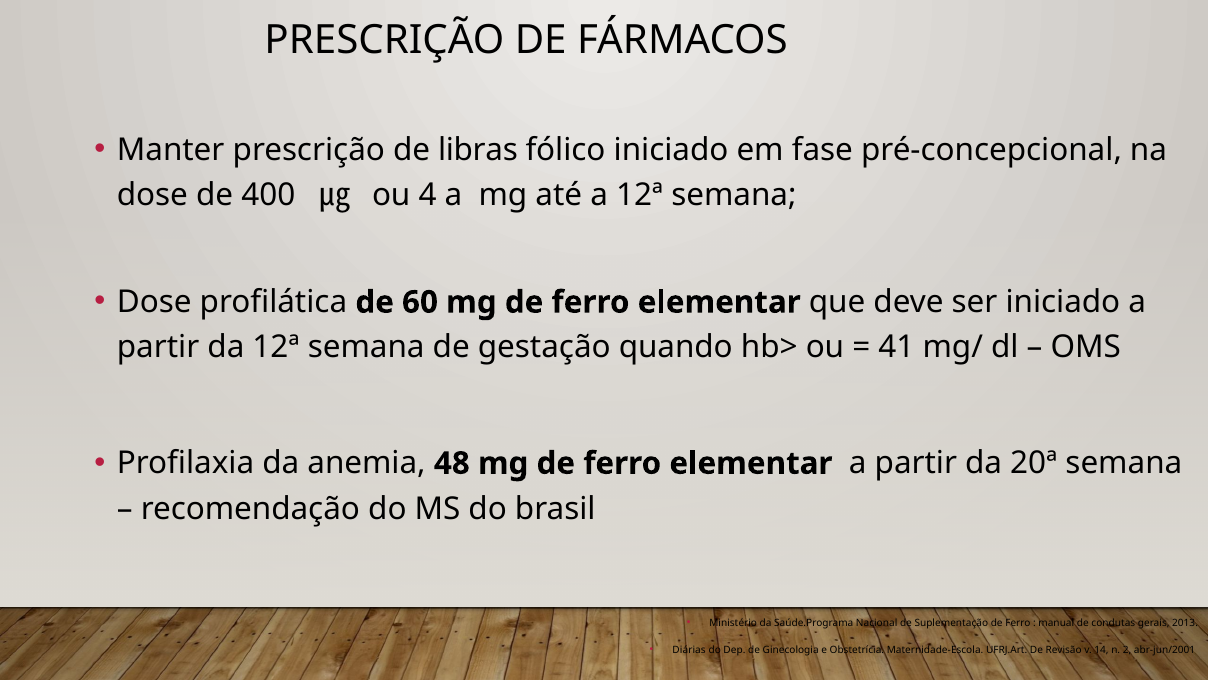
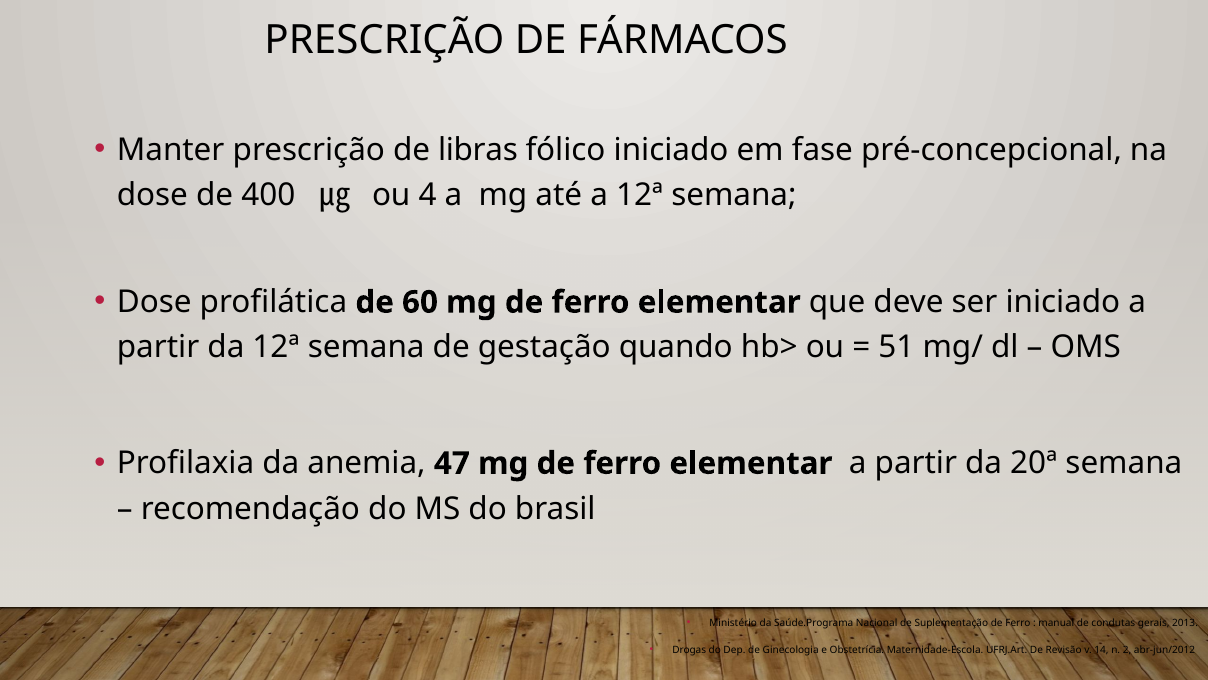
41: 41 -> 51 (896, 347)
48: 48 -> 47 (452, 463)
Diárias: Diárias -> Drogas (689, 650)
abr-jun/2001: abr-jun/2001 -> abr-jun/2012 (1165, 650)
